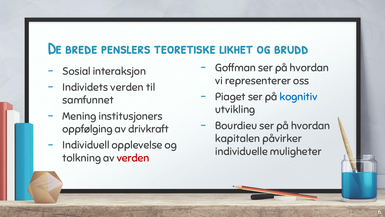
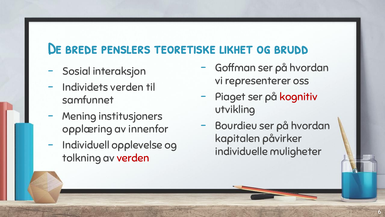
kognitiv colour: blue -> red (299, 97)
oppfølging: oppfølging -> opplæring (87, 129)
drivkraft: drivkraft -> innenfor (148, 129)
